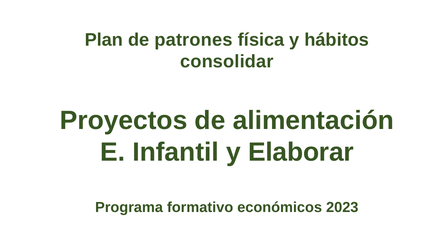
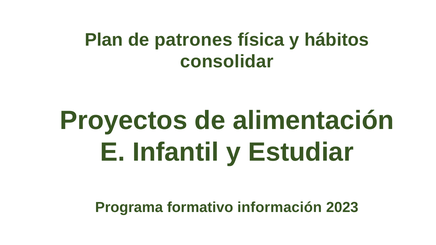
Elaborar: Elaborar -> Estudiar (301, 152)
económicos: económicos -> información (280, 208)
